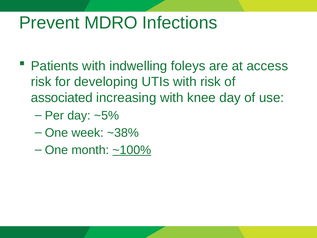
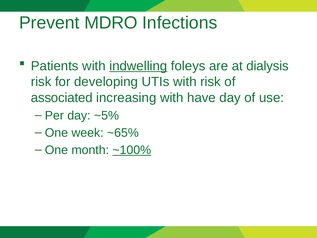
indwelling underline: none -> present (138, 66)
access: access -> dialysis (268, 66)
knee: knee -> have (201, 98)
~38%: ~38% -> ~65% (123, 133)
